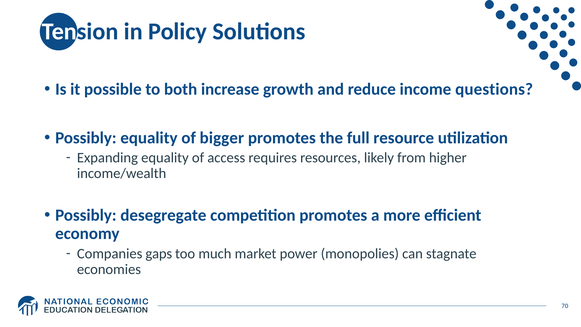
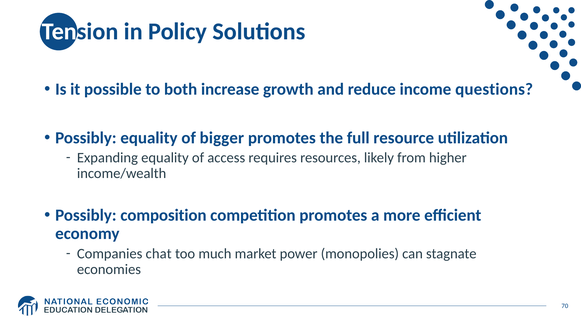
desegregate: desegregate -> composition (163, 215)
gaps: gaps -> chat (159, 253)
